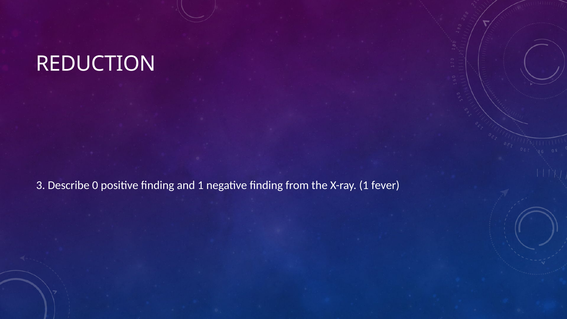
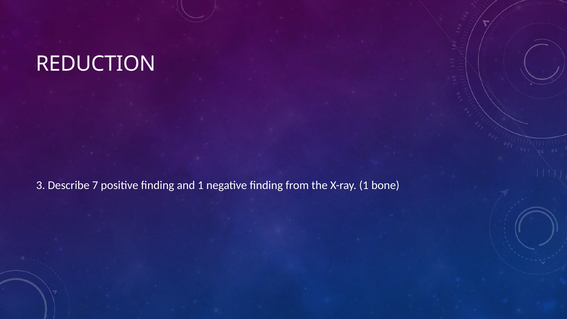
0: 0 -> 7 (95, 185)
fever: fever -> bone (385, 185)
